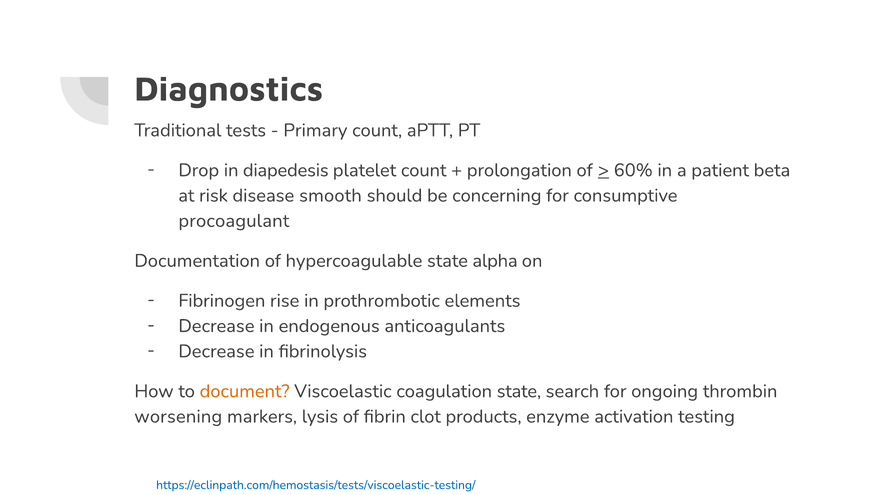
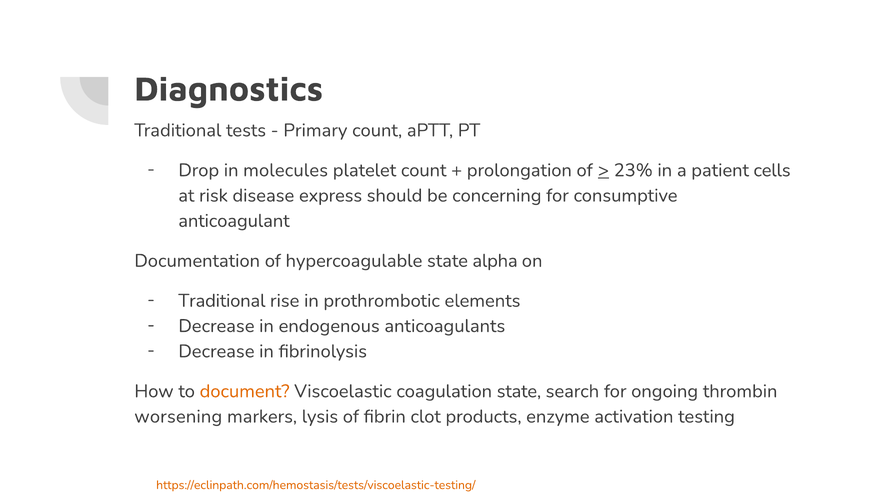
diapedesis: diapedesis -> molecules (286, 170)
60%: 60% -> 23% (633, 170)
beta: beta -> cells (772, 170)
smooth: smooth -> express (331, 196)
procoagulant: procoagulant -> anticoagulant (234, 221)
Fibrinogen: Fibrinogen -> Traditional (222, 301)
https://eclinpath.com/hemostasis/tests/viscoelastic-testing/ colour: blue -> orange (316, 485)
